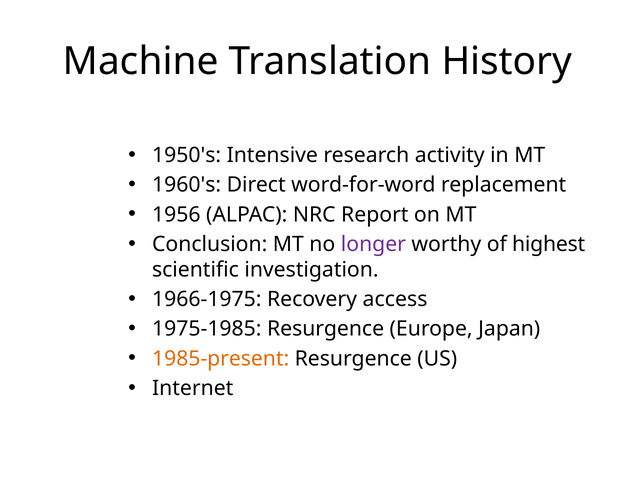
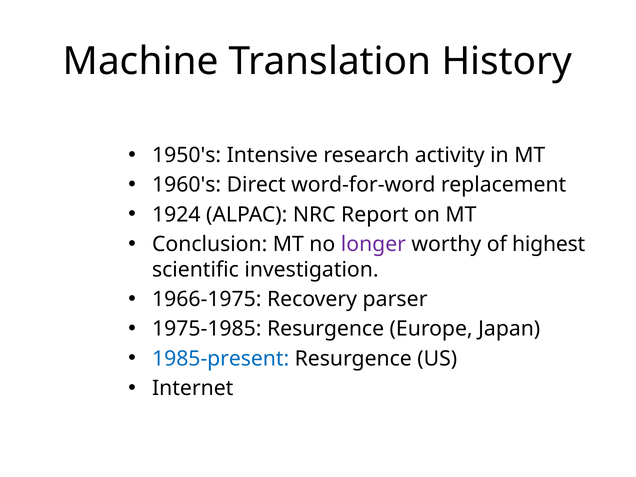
1956: 1956 -> 1924 (176, 215)
access: access -> parser (395, 299)
1985-present colour: orange -> blue (221, 359)
